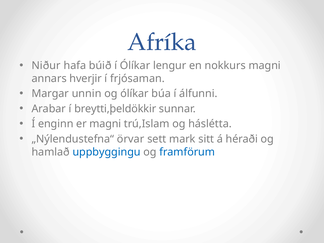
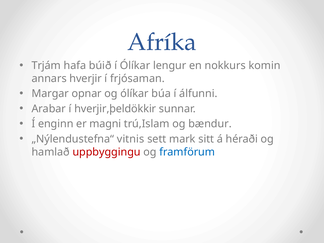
Niður: Niður -> Trjám (46, 66)
nokkurs magni: magni -> komin (265, 66)
unnin: unnin -> opnar (87, 94)
breytti,þeldökkir: breytti,þeldökkir -> hverjir,þeldökkir (115, 109)
háslétta: háslétta -> bændur (210, 124)
örvar: örvar -> vitnis (131, 139)
uppbyggingu colour: blue -> red (107, 152)
